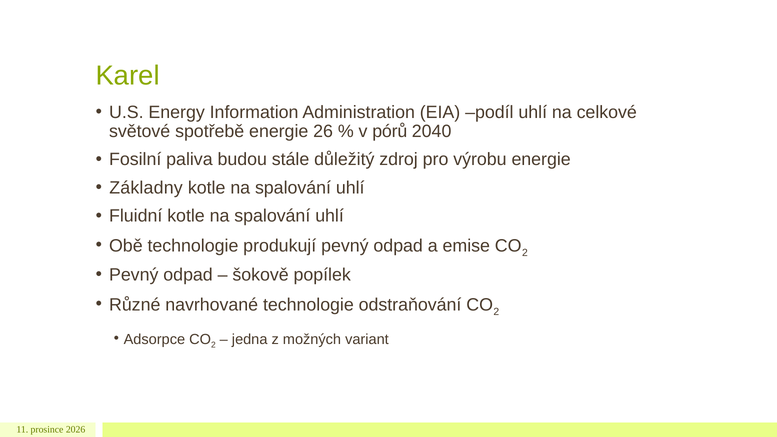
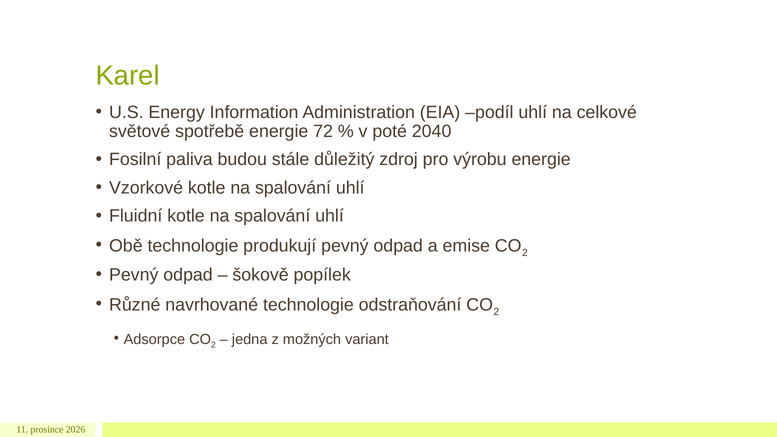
26: 26 -> 72 (323, 131)
pórů: pórů -> poté (390, 131)
Základny: Základny -> Vzorkové (146, 188)
